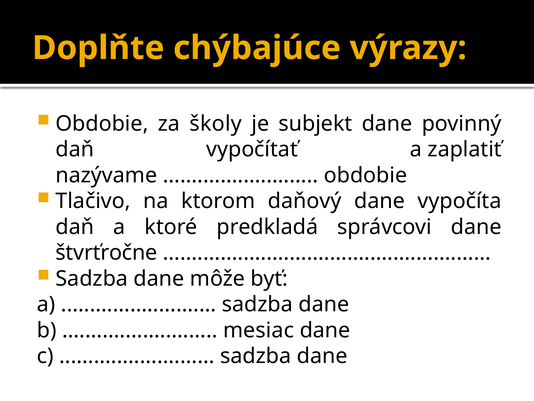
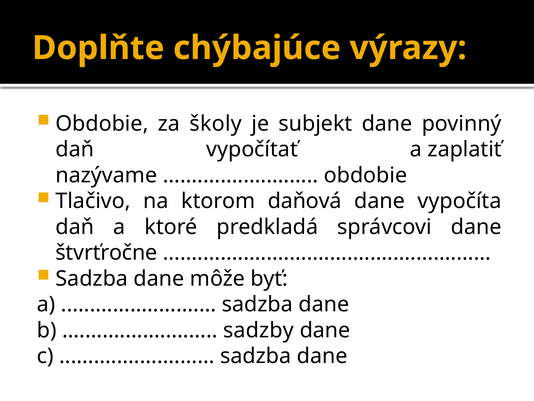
daňový: daňový -> daňová (305, 201)
mesiac: mesiac -> sadzby (259, 330)
